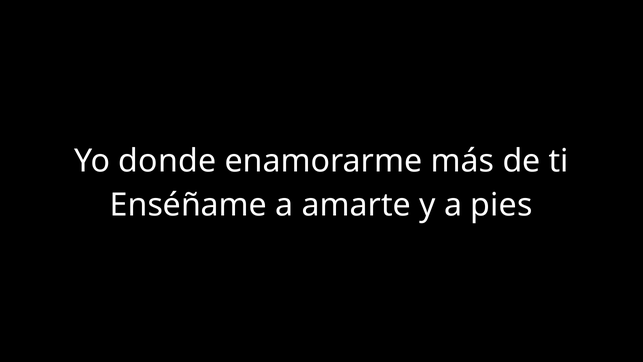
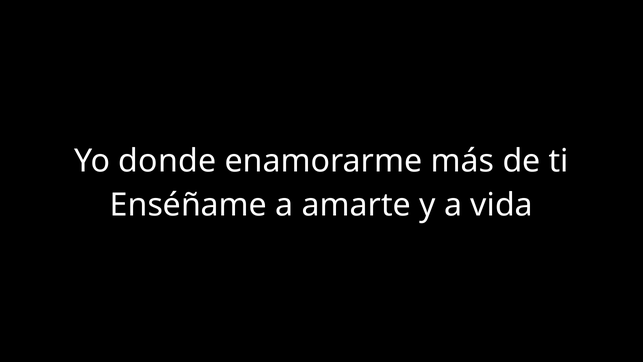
pies: pies -> vida (502, 205)
